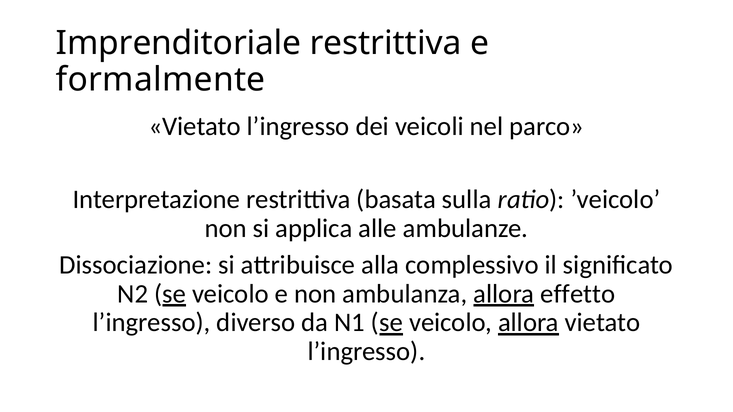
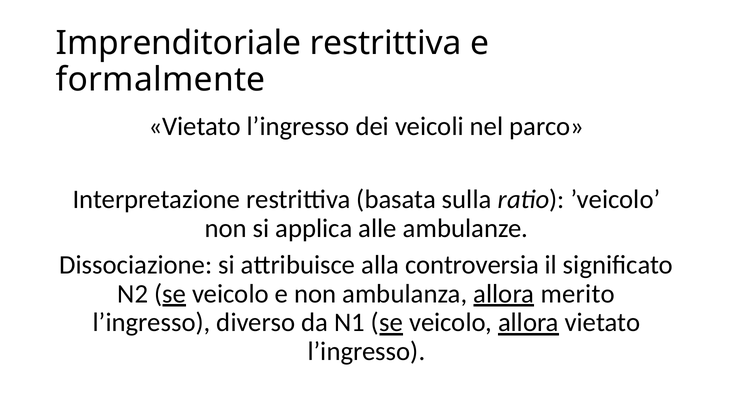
complessivo: complessivo -> controversia (472, 265)
effetto: effetto -> merito (578, 294)
